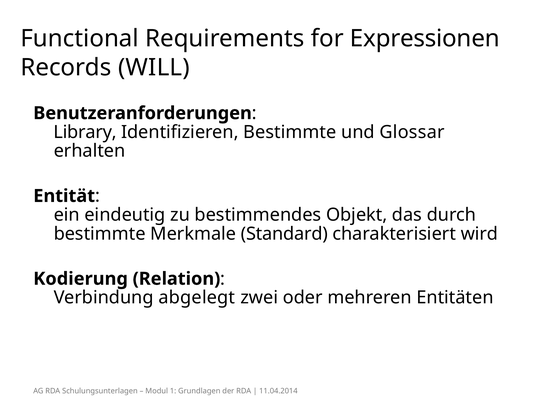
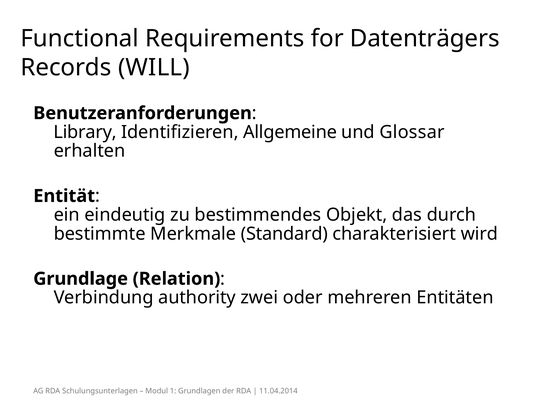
Expressionen: Expressionen -> Datenträgers (425, 38)
Identifizieren Bestimmte: Bestimmte -> Allgemeine (290, 132)
Kodierung: Kodierung -> Grundlage (81, 279)
abgelegt: abgelegt -> authority (197, 298)
